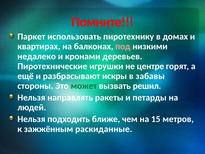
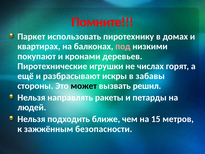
недалеко: недалеко -> покупают (37, 56)
центре: центре -> числах (150, 66)
может colour: green -> black (84, 86)
раскиданные: раскиданные -> безопасности (104, 129)
